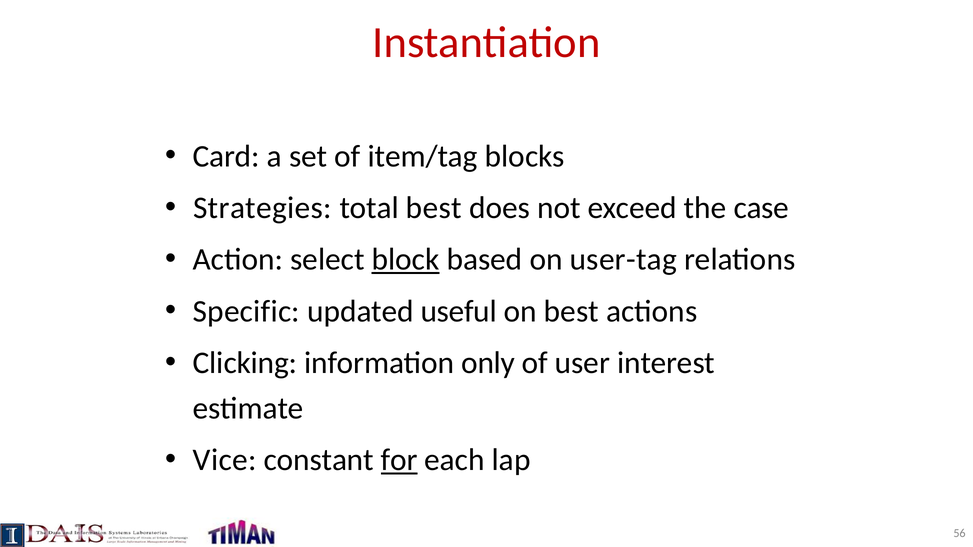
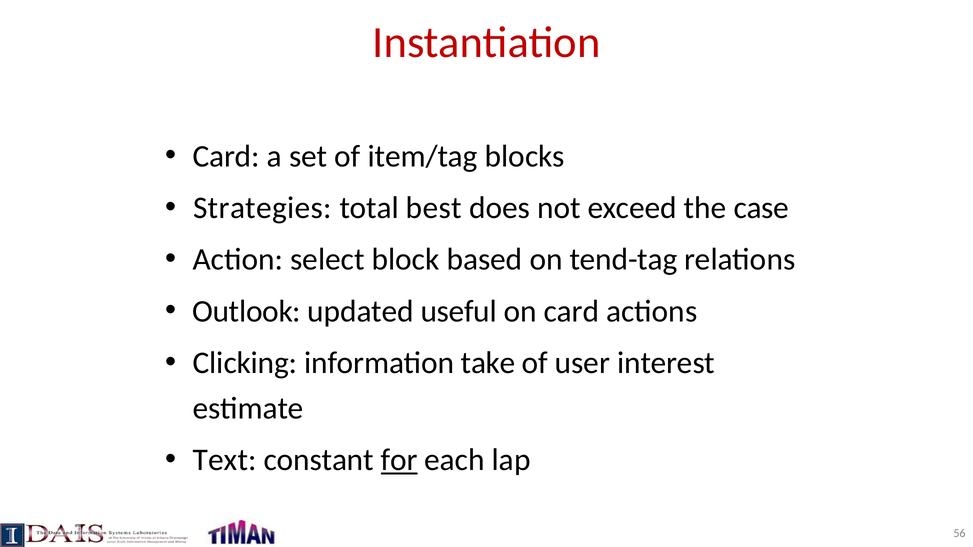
block underline: present -> none (406, 260)
user-tag: user-tag -> tend-tag (624, 260)
Specific: Specific -> Outlook (247, 311)
on best: best -> card (572, 311)
only: only -> take (488, 363)
Vice: Vice -> Text (225, 460)
